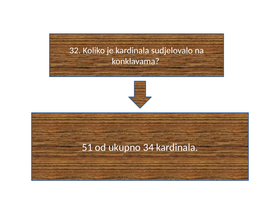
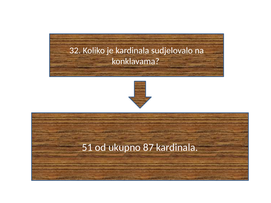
34: 34 -> 87 (148, 148)
